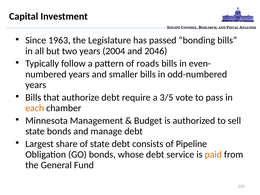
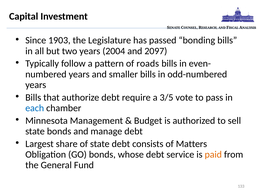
1963: 1963 -> 1903 (59, 40)
2046: 2046 -> 2097 (156, 51)
each colour: orange -> blue (35, 108)
Pipeline: Pipeline -> Matters (191, 144)
